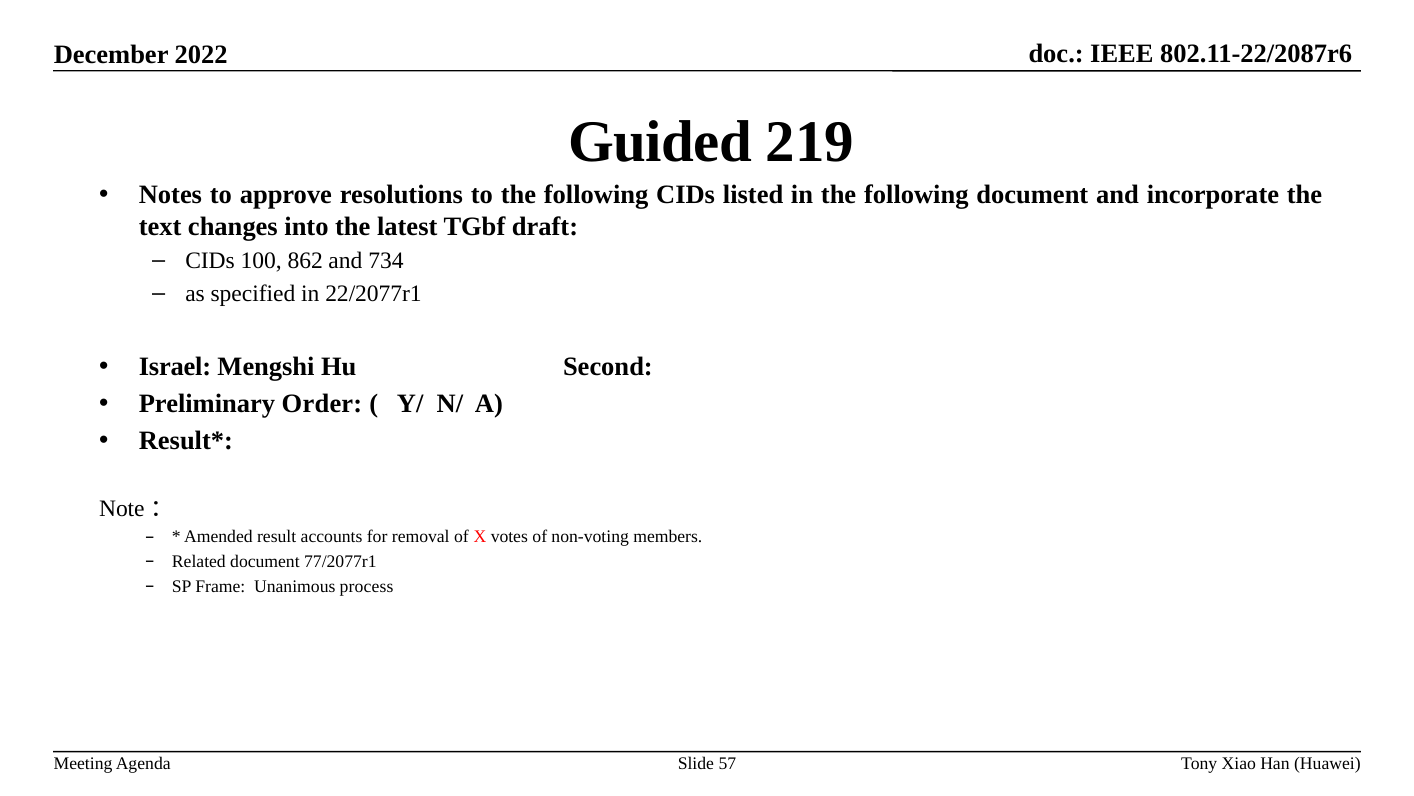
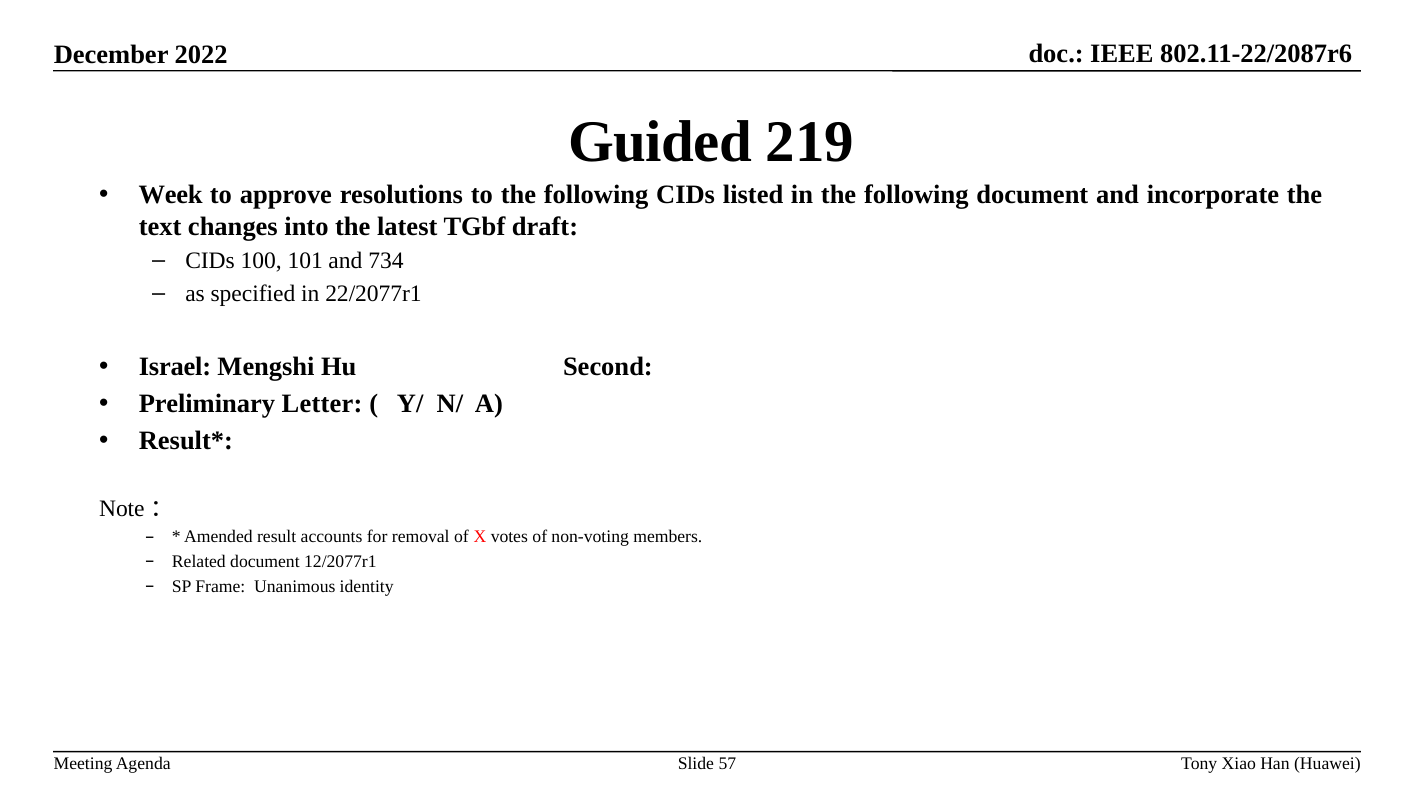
Notes: Notes -> Week (171, 195)
862: 862 -> 101 (305, 261)
Order: Order -> Letter (322, 404)
77/2077r1: 77/2077r1 -> 12/2077r1 (340, 561)
process: process -> identity (367, 586)
